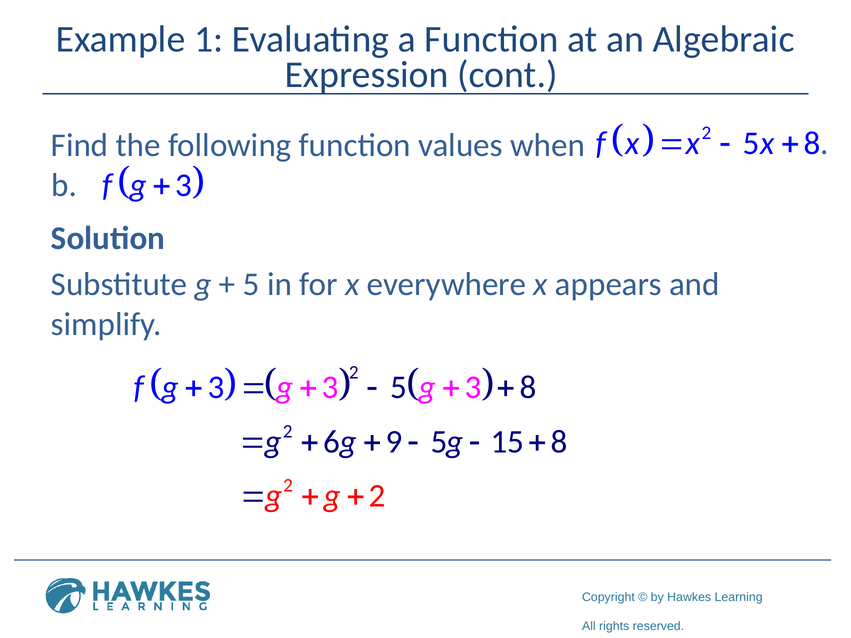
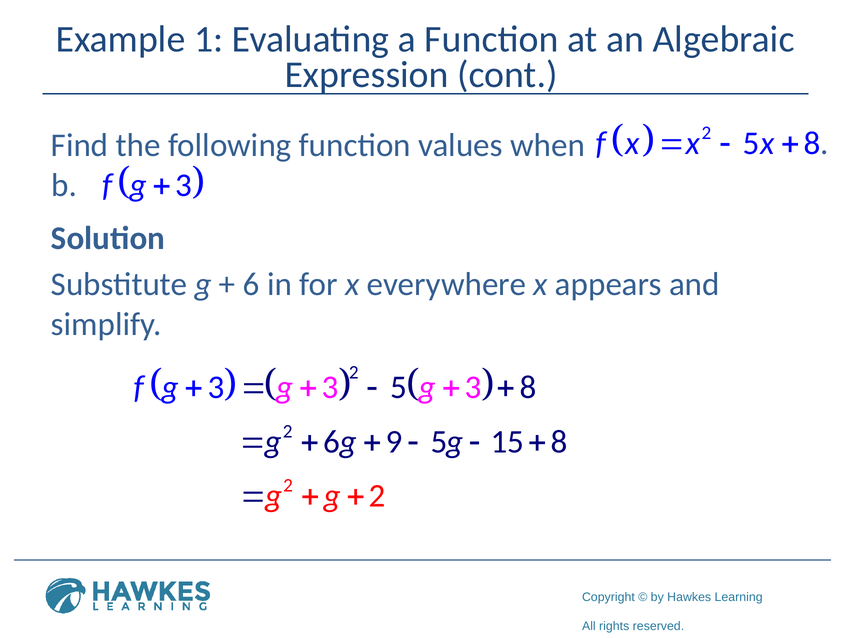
5: 5 -> 6 (251, 285)
